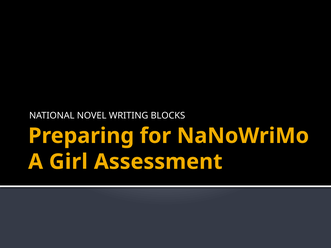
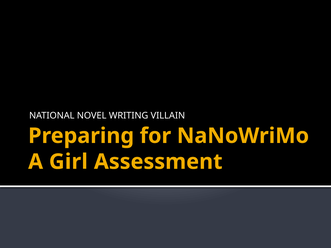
BLOCKS: BLOCKS -> VILLAIN (168, 116)
